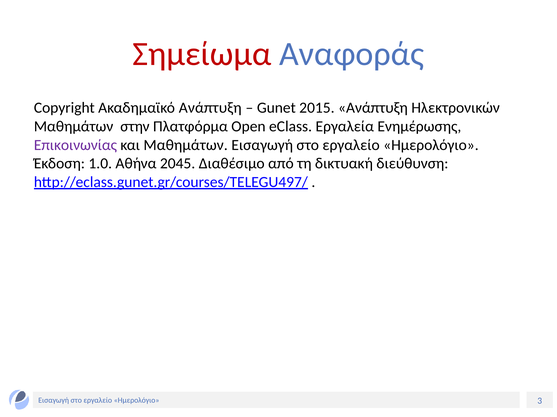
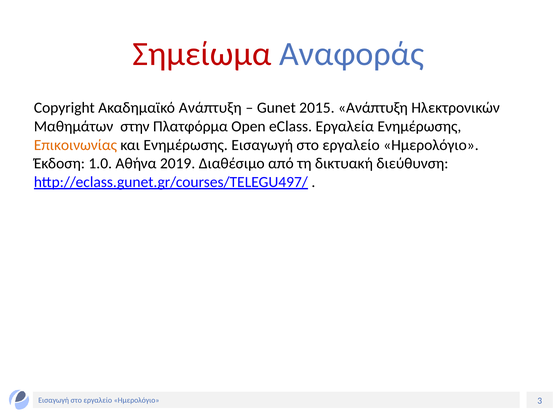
Επικοινωνίας colour: purple -> orange (75, 145)
και Μαθημάτων: Μαθημάτων -> Ενημέρωσης (186, 145)
2045: 2045 -> 2019 (178, 164)
